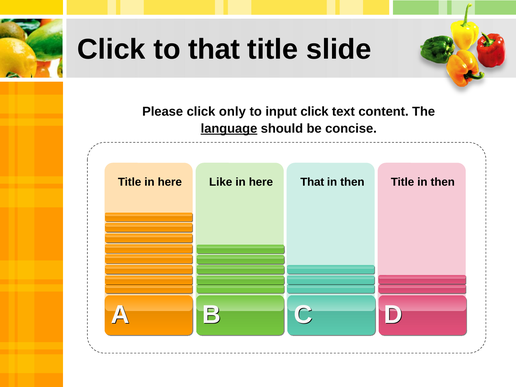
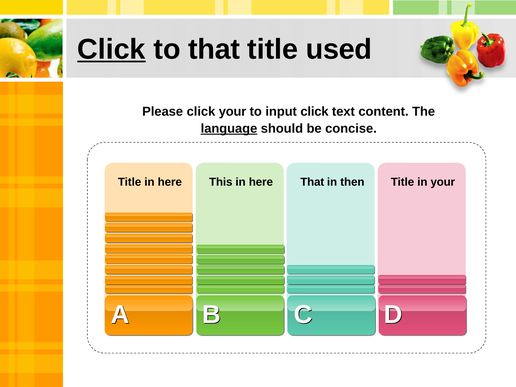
Click underline: none -> present (111, 49)
slide: slide -> used (339, 49)
click only: only -> your (233, 112)
Like: Like -> This (221, 182)
Title in then: then -> your (443, 182)
